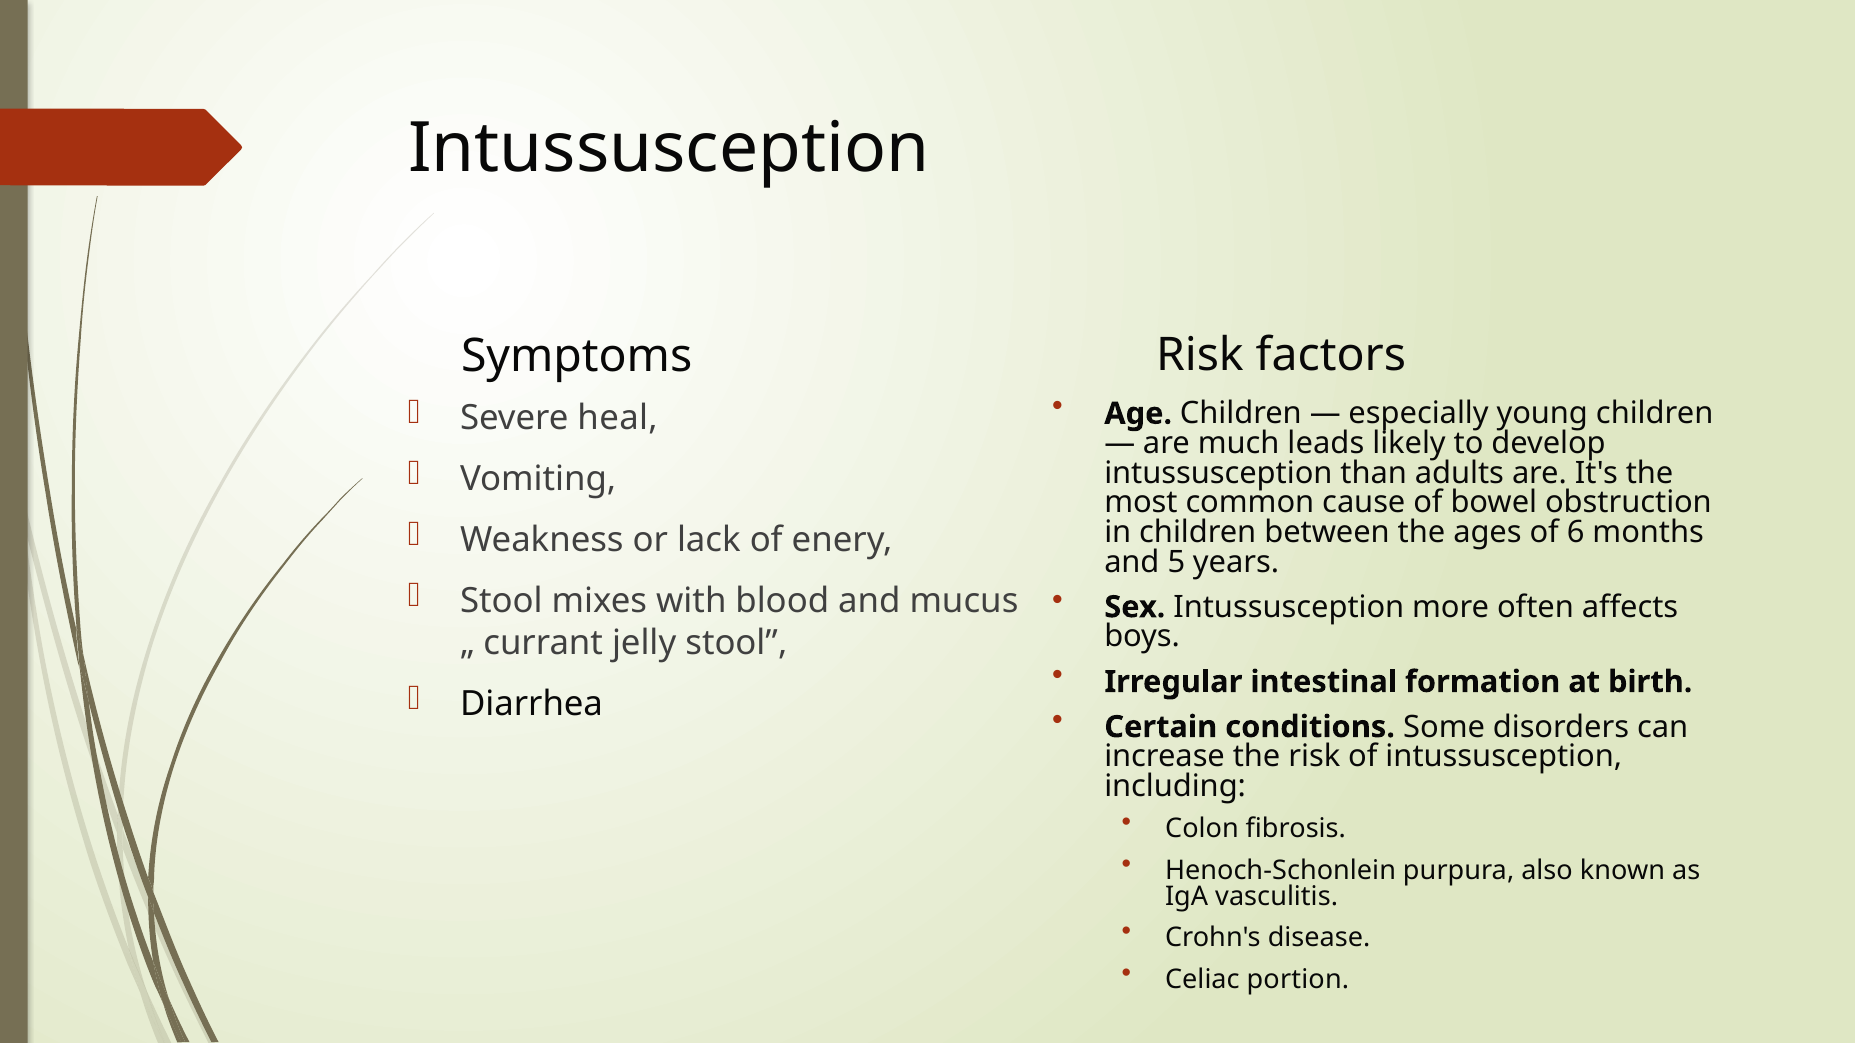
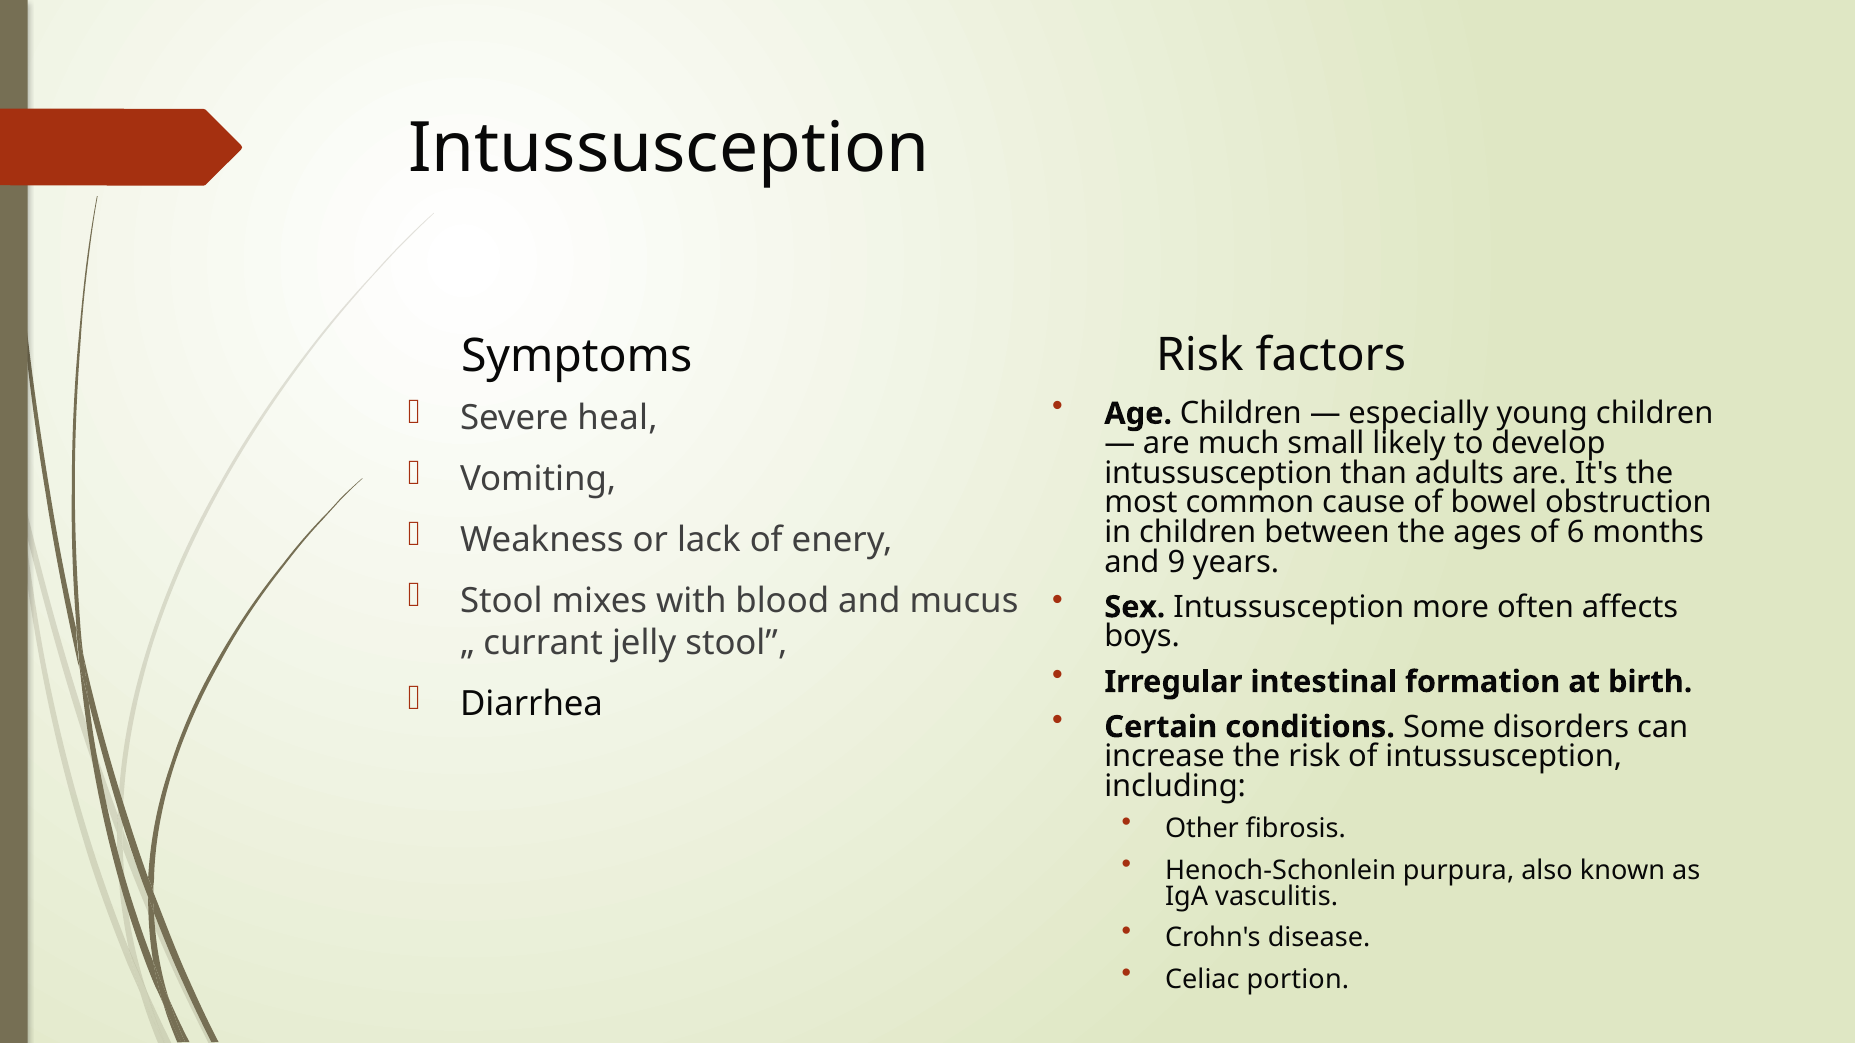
leads: leads -> small (1326, 443)
5: 5 -> 9 (1176, 562)
Colon: Colon -> Other (1202, 829)
